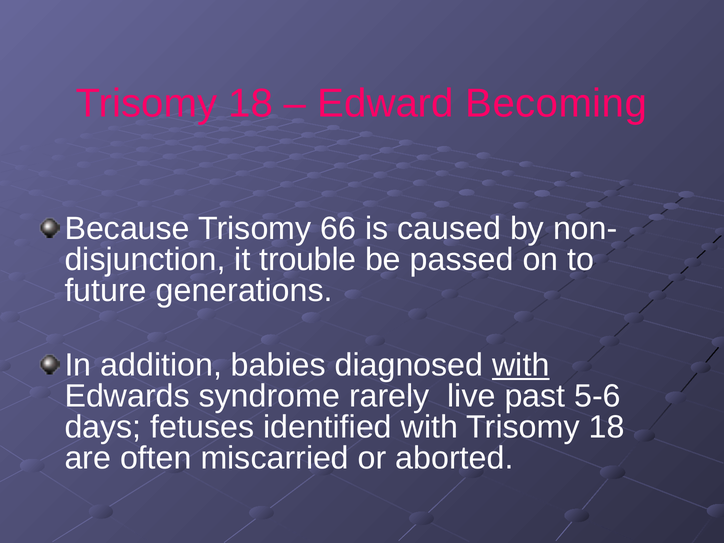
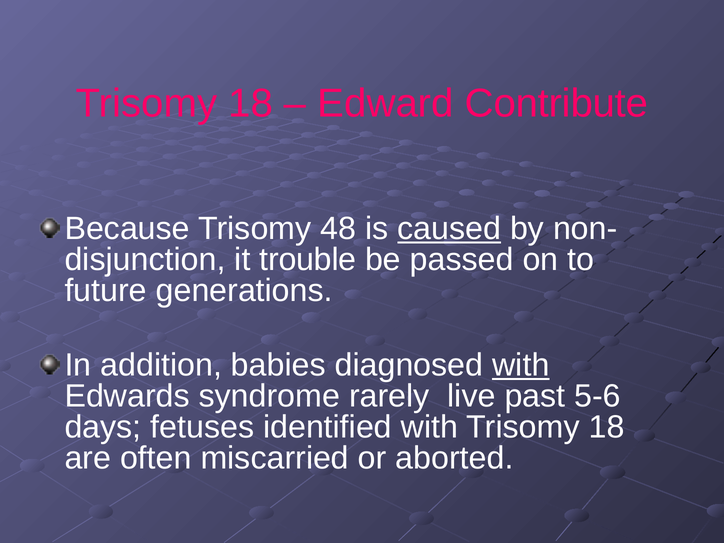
Becoming: Becoming -> Contribute (556, 104)
66: 66 -> 48 (338, 229)
caused underline: none -> present (449, 229)
